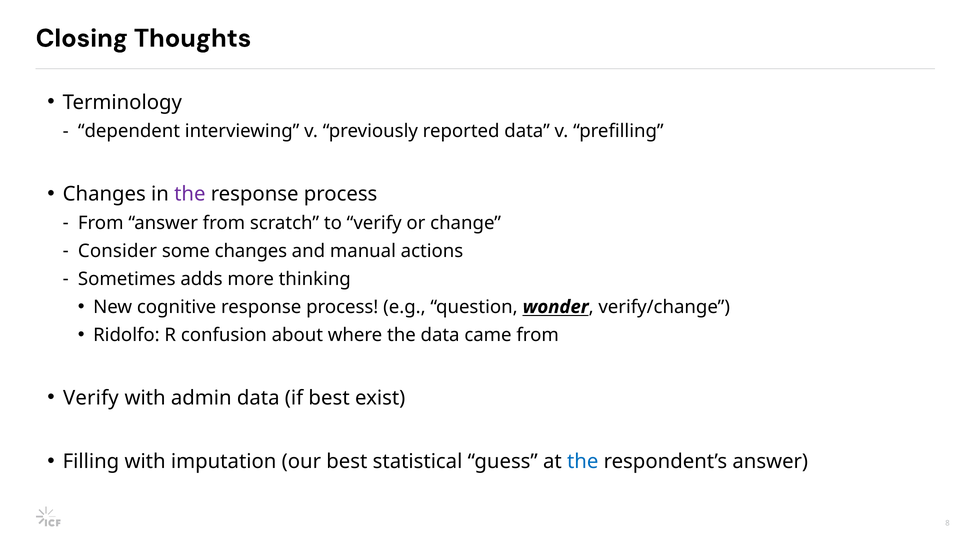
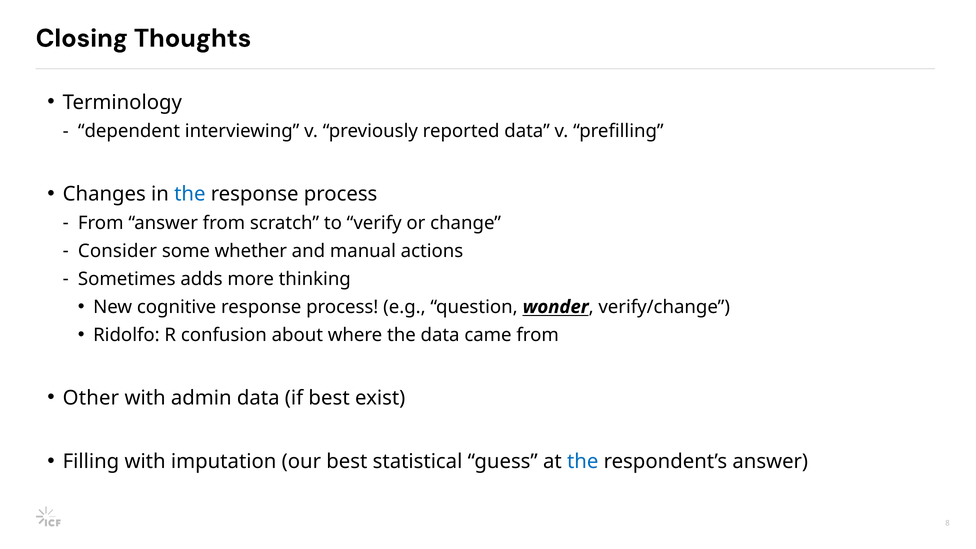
the colour: purple -> blue (190, 194)
some changes: changes -> whether (251, 251)
Verify: Verify -> Other (91, 398)
